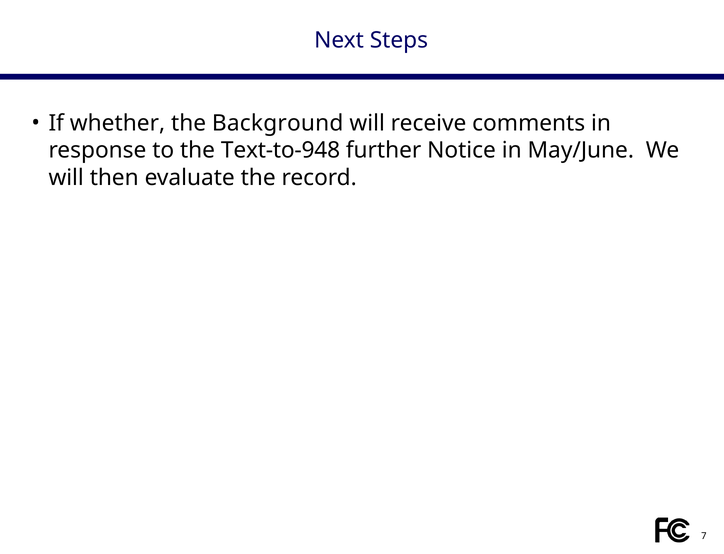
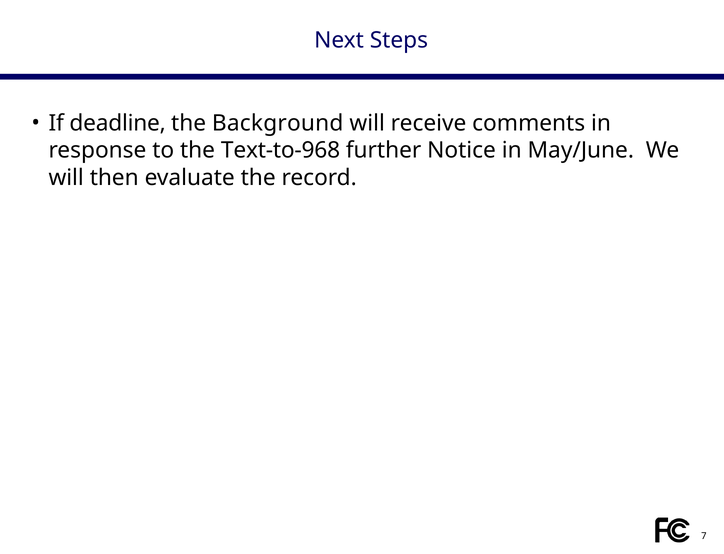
whether: whether -> deadline (118, 123)
Text-to-948: Text-to-948 -> Text-to-968 (281, 150)
